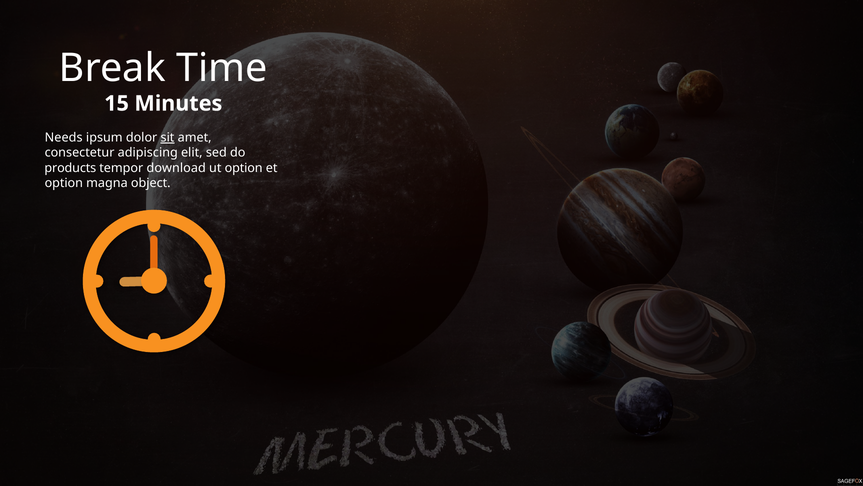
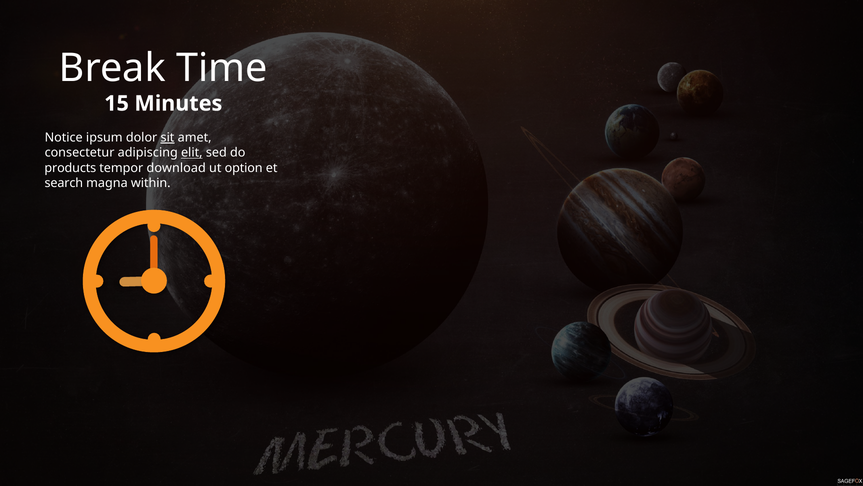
Needs: Needs -> Notice (64, 137)
elit underline: none -> present (192, 153)
option: option -> search (64, 183)
object: object -> within (151, 183)
